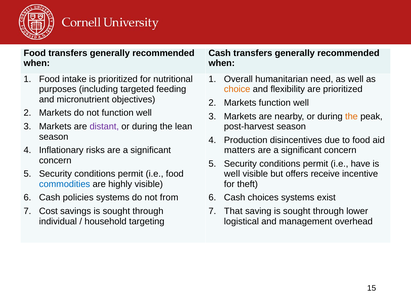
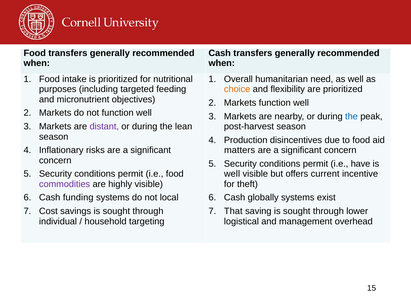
the colour: orange -> blue (351, 116)
receive: receive -> current (325, 174)
commodities colour: blue -> purple (65, 184)
policies: policies -> funding (78, 198)
from: from -> local (169, 198)
choices: choices -> globally (263, 198)
